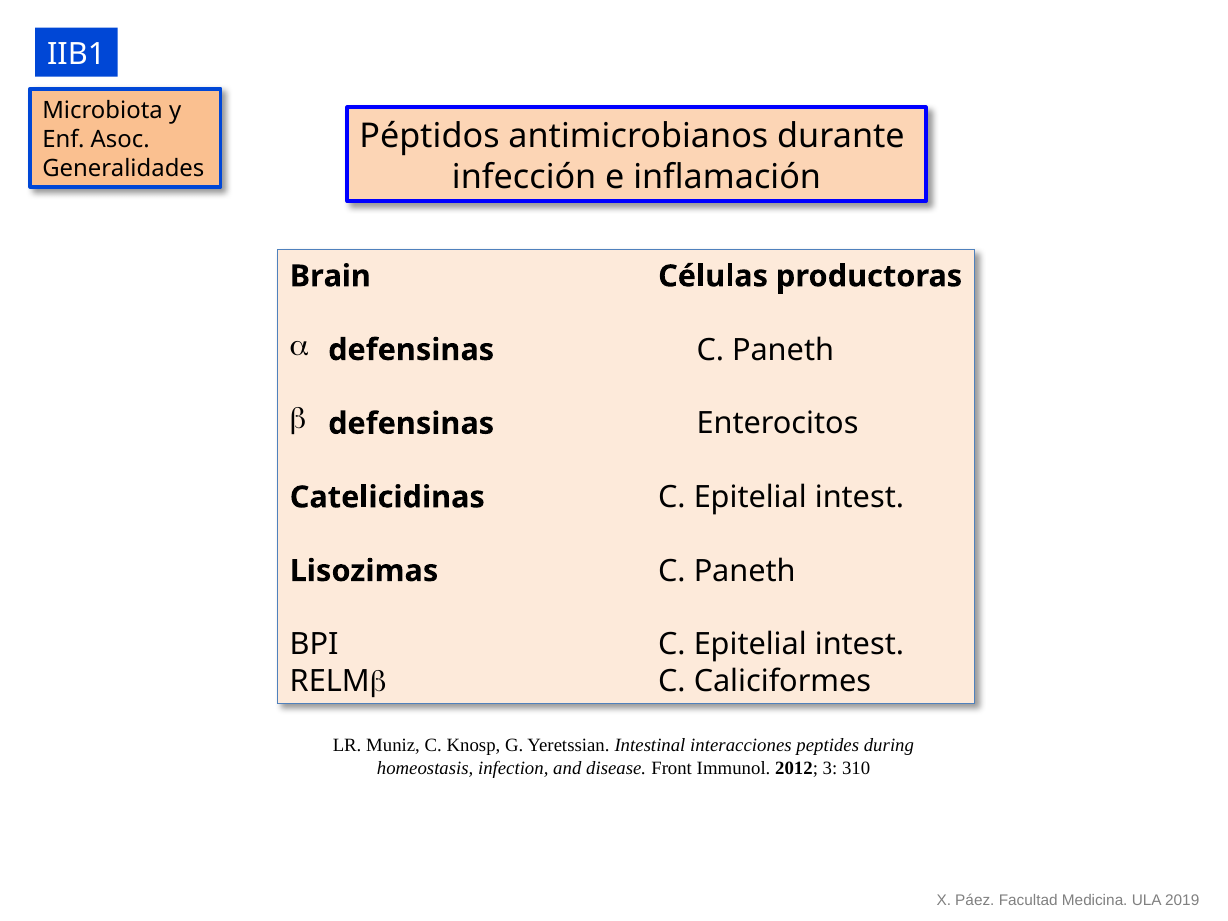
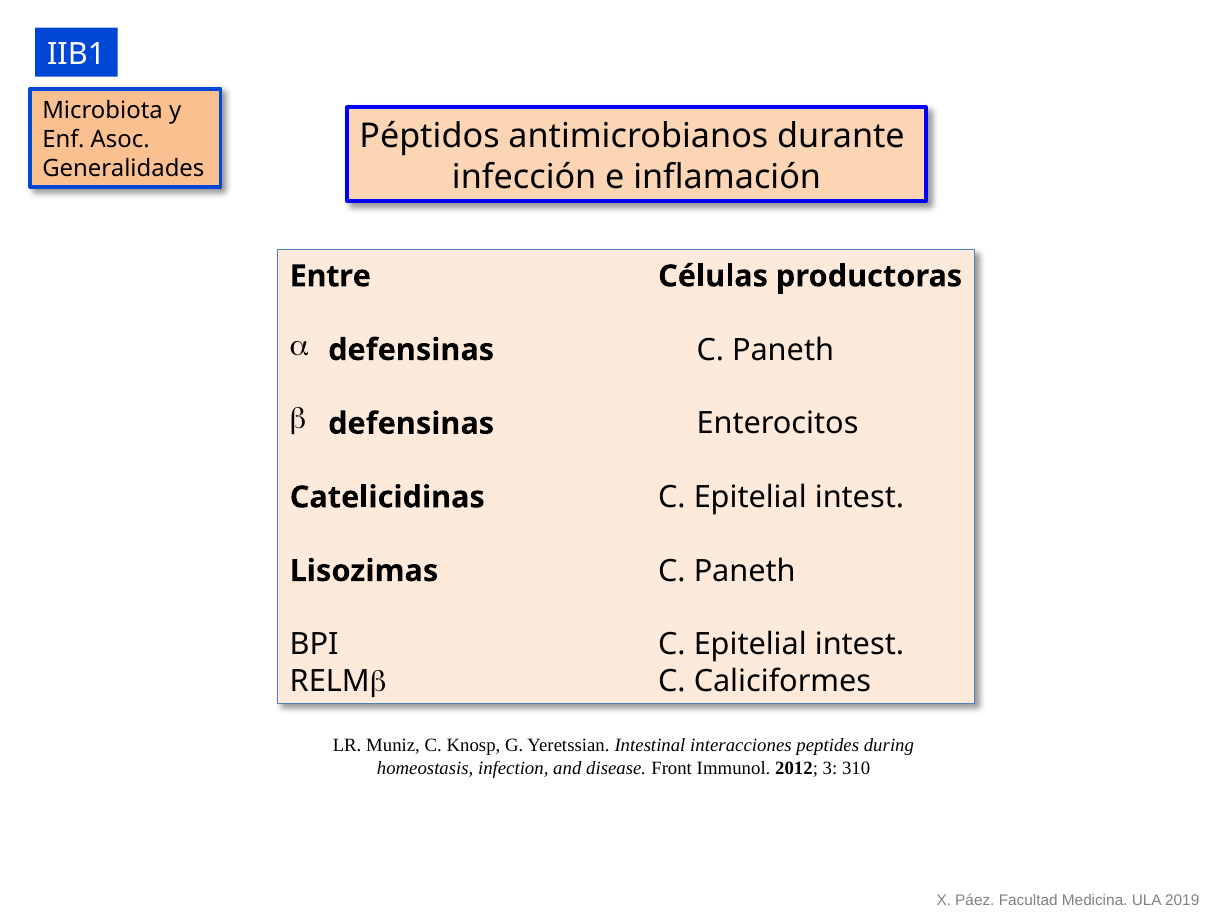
Brain: Brain -> Entre (330, 276)
